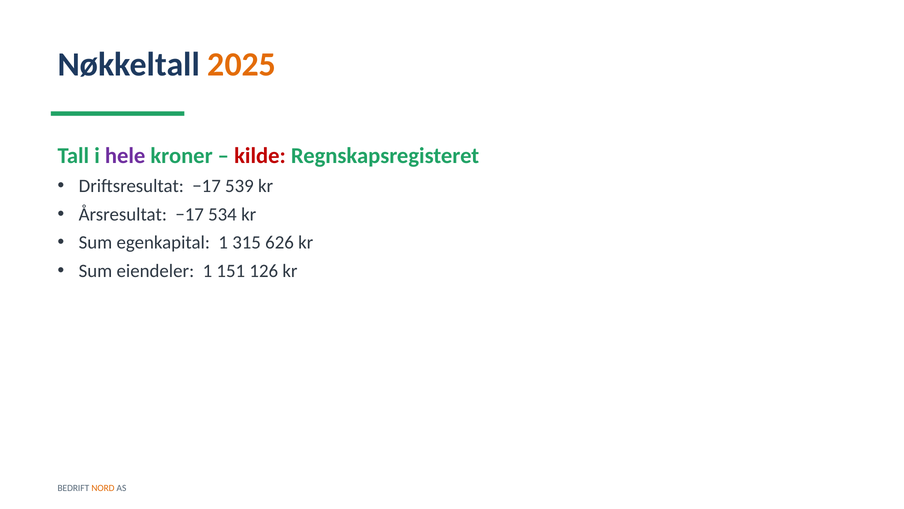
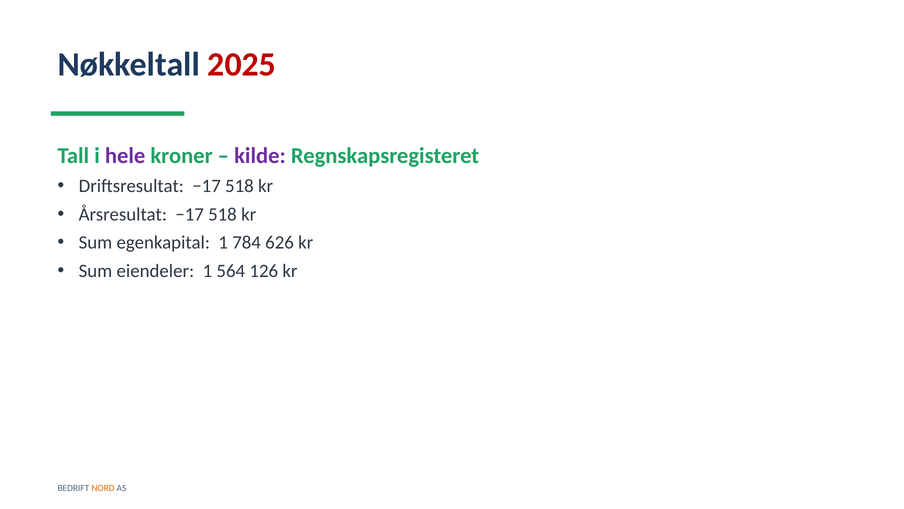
2025 colour: orange -> red (242, 65)
kilde colour: red -> purple (260, 156)
Driftsresultat −17 539: 539 -> 518 (239, 186)
Årsresultat −17 534: 534 -> 518 (222, 214)
315: 315 -> 784 (247, 242)
151: 151 -> 564 (231, 271)
